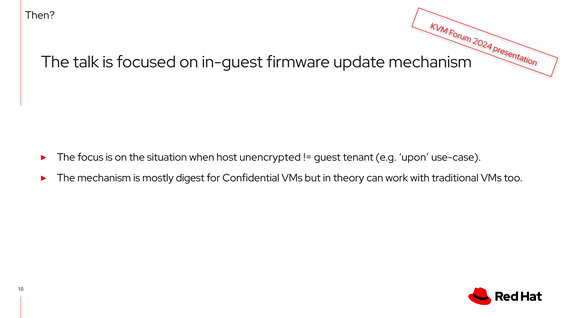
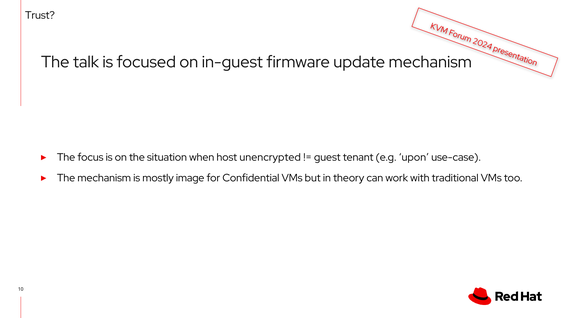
Then: Then -> Trust (40, 15)
digest: digest -> image (190, 178)
